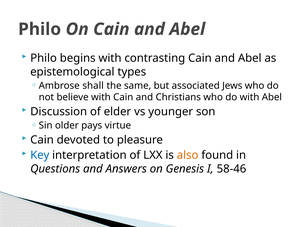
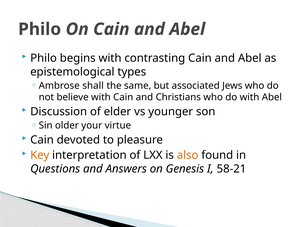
pays: pays -> your (92, 126)
Key colour: blue -> orange (40, 155)
58-46: 58-46 -> 58-21 (231, 169)
